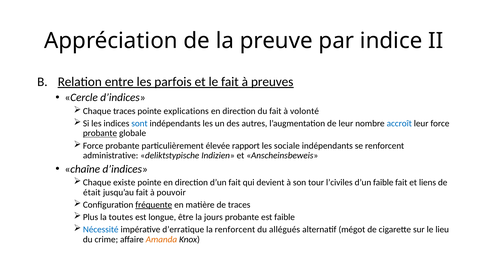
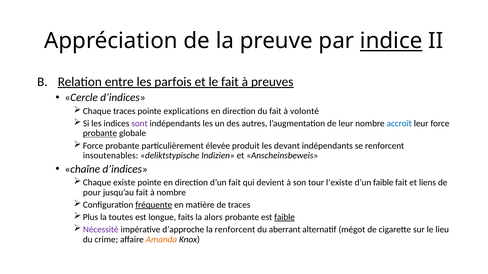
indice underline: none -> present (391, 41)
sont colour: blue -> purple (139, 124)
rapport: rapport -> produit (246, 146)
sociale: sociale -> devant (287, 146)
administrative: administrative -> insoutenables (111, 156)
l’civiles: l’civiles -> l’existe (339, 183)
était: était -> pour (92, 193)
à pouvoir: pouvoir -> nombre (171, 193)
être: être -> faits (186, 218)
jours: jours -> alors (213, 218)
faible underline: none -> present (285, 218)
Nécessité colour: blue -> purple (101, 230)
d’erratique: d’erratique -> d’approche (183, 230)
allégués: allégués -> aberrant (285, 230)
